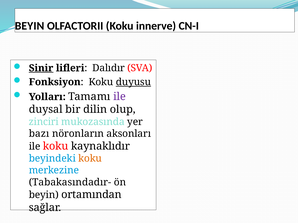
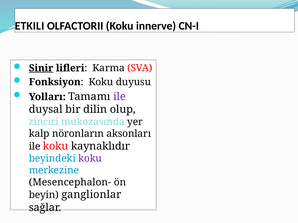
BEYIN: BEYIN -> ETKILI (30, 26)
Dalıdır: Dalıdır -> Karma (109, 68)
duyusu underline: present -> none (133, 82)
bazı: bazı -> kalp (39, 134)
koku colour: orange -> purple (90, 159)
Tabakasındadır-: Tabakasındadır- -> Mesencephalon- (70, 183)
ortamından: ortamından -> ganglionlar (91, 195)
